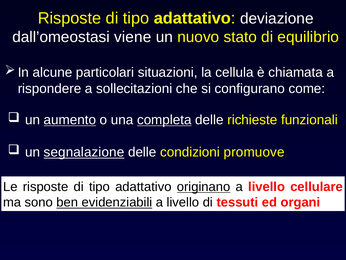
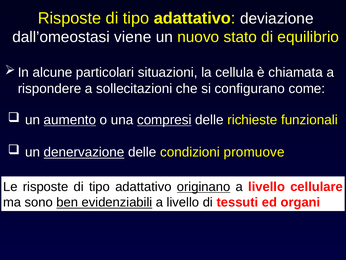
completa: completa -> compresi (164, 120)
segnalazione: segnalazione -> denervazione (84, 152)
